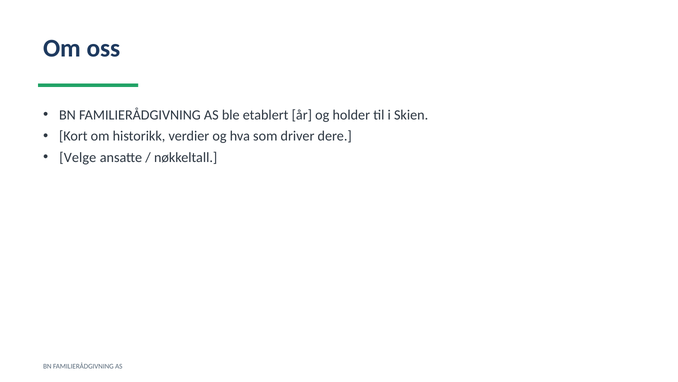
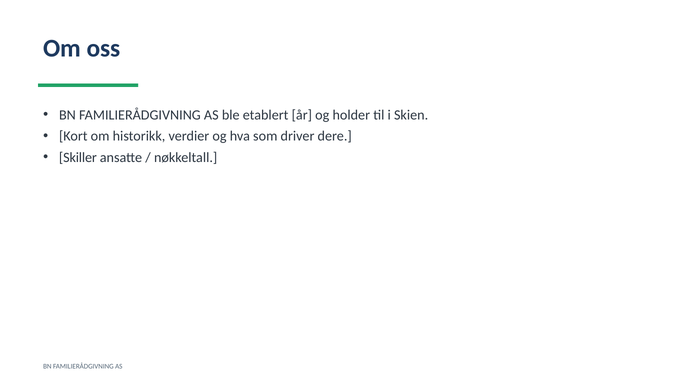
Velge: Velge -> Skiller (78, 157)
